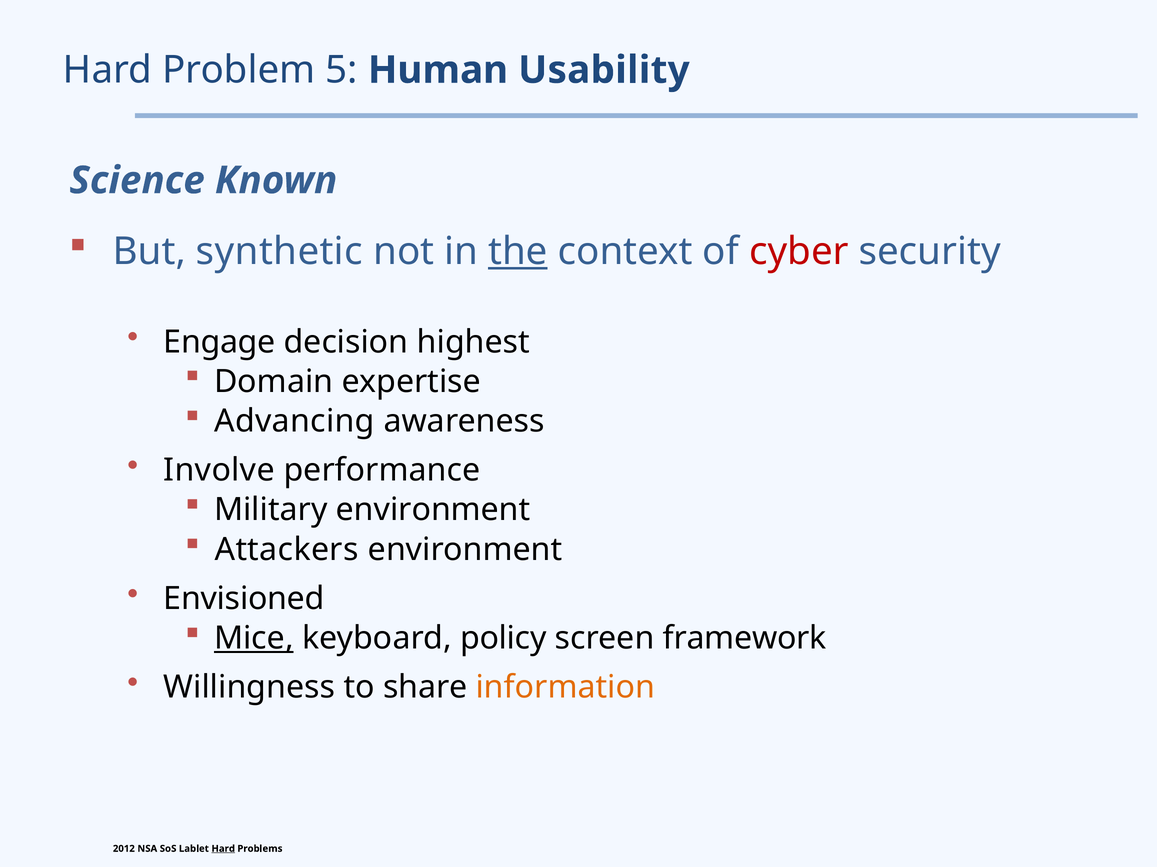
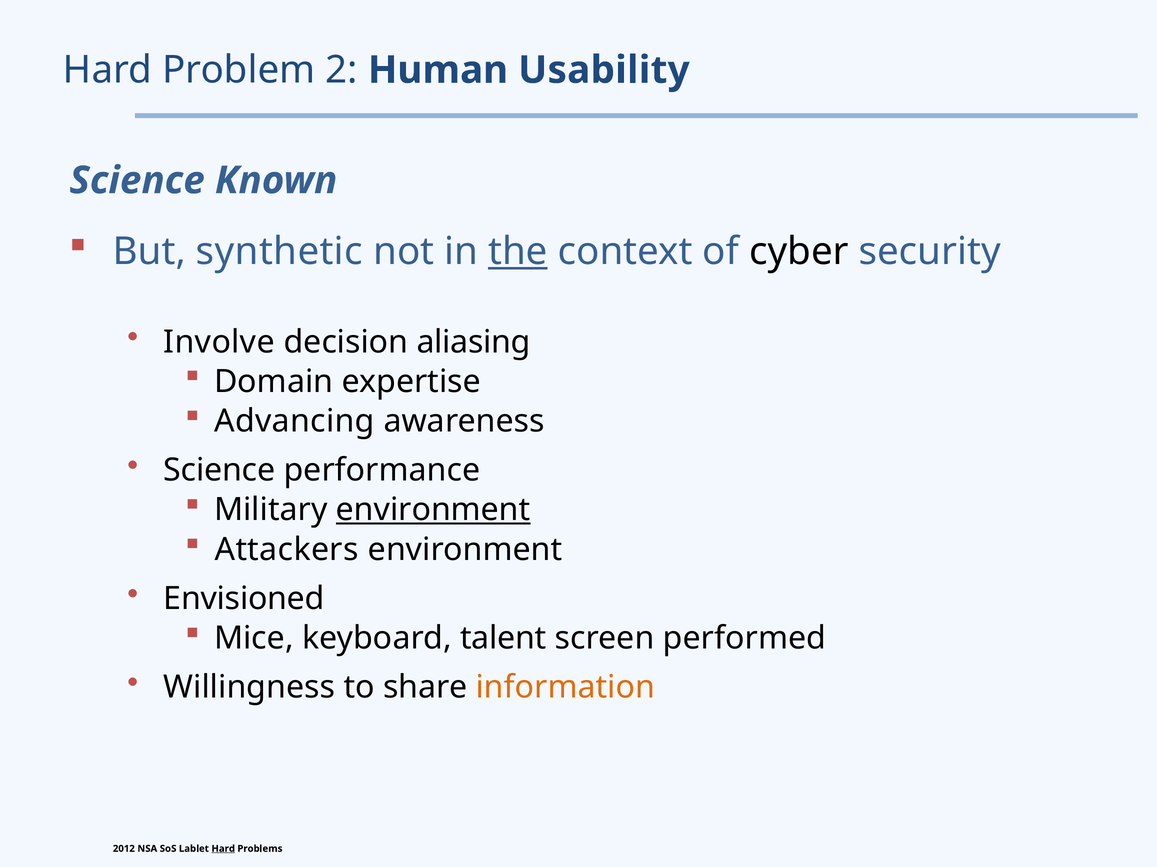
5: 5 -> 2 (342, 70)
cyber colour: red -> black (799, 252)
Engage: Engage -> Involve (219, 342)
highest: highest -> aliasing (474, 342)
Involve: Involve -> Science (219, 471)
environment underline: none -> present (433, 510)
Mice underline: present -> none (254, 639)
policy: policy -> talent (503, 639)
framework: framework -> performed (745, 639)
